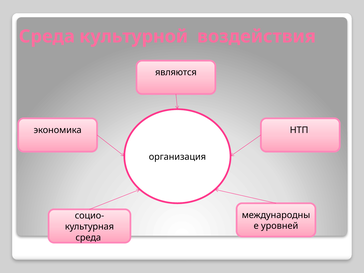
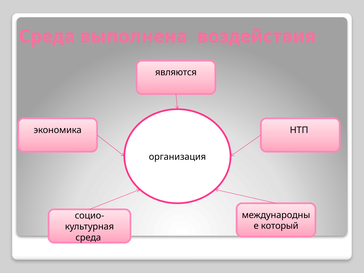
культурной: культурной -> выполнена (134, 36)
уровней: уровней -> который (280, 226)
